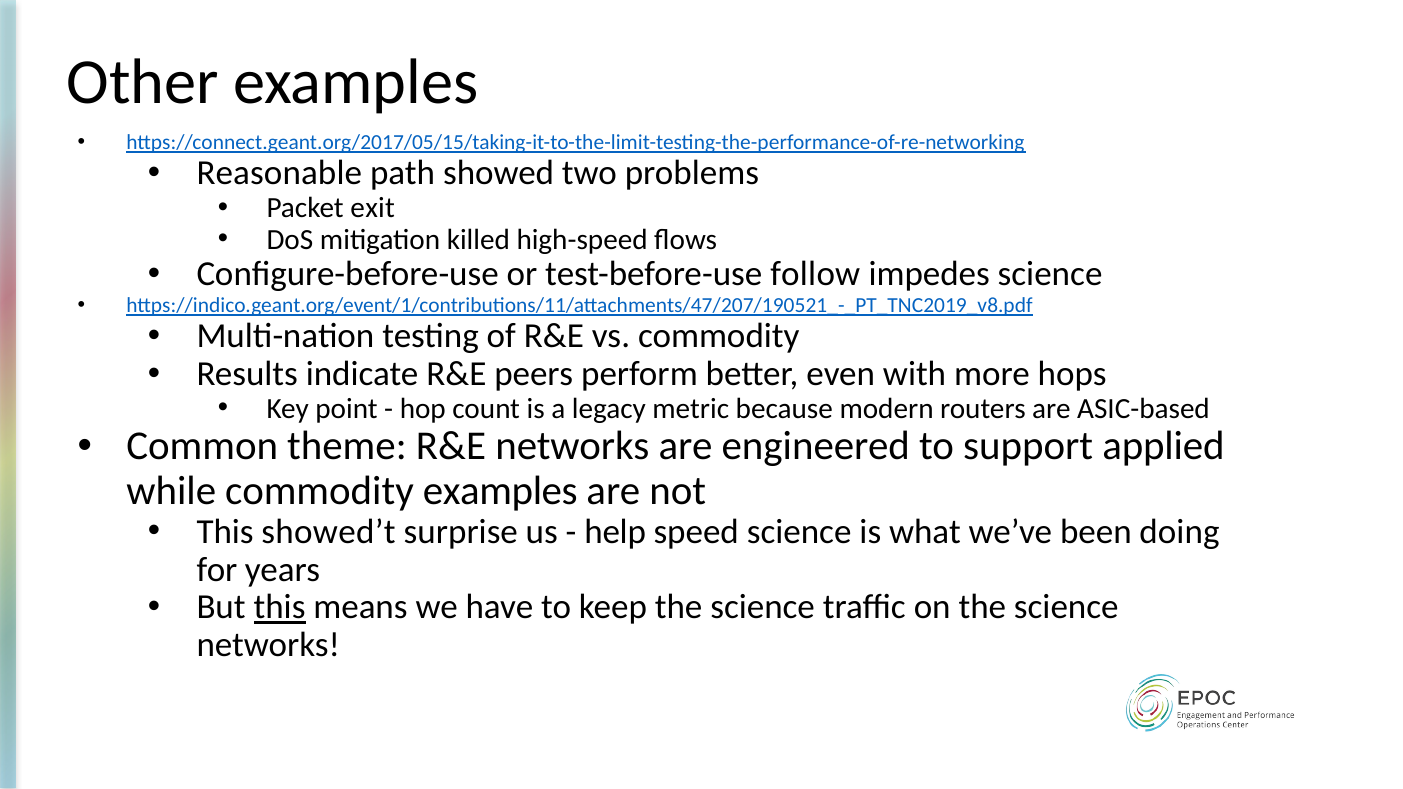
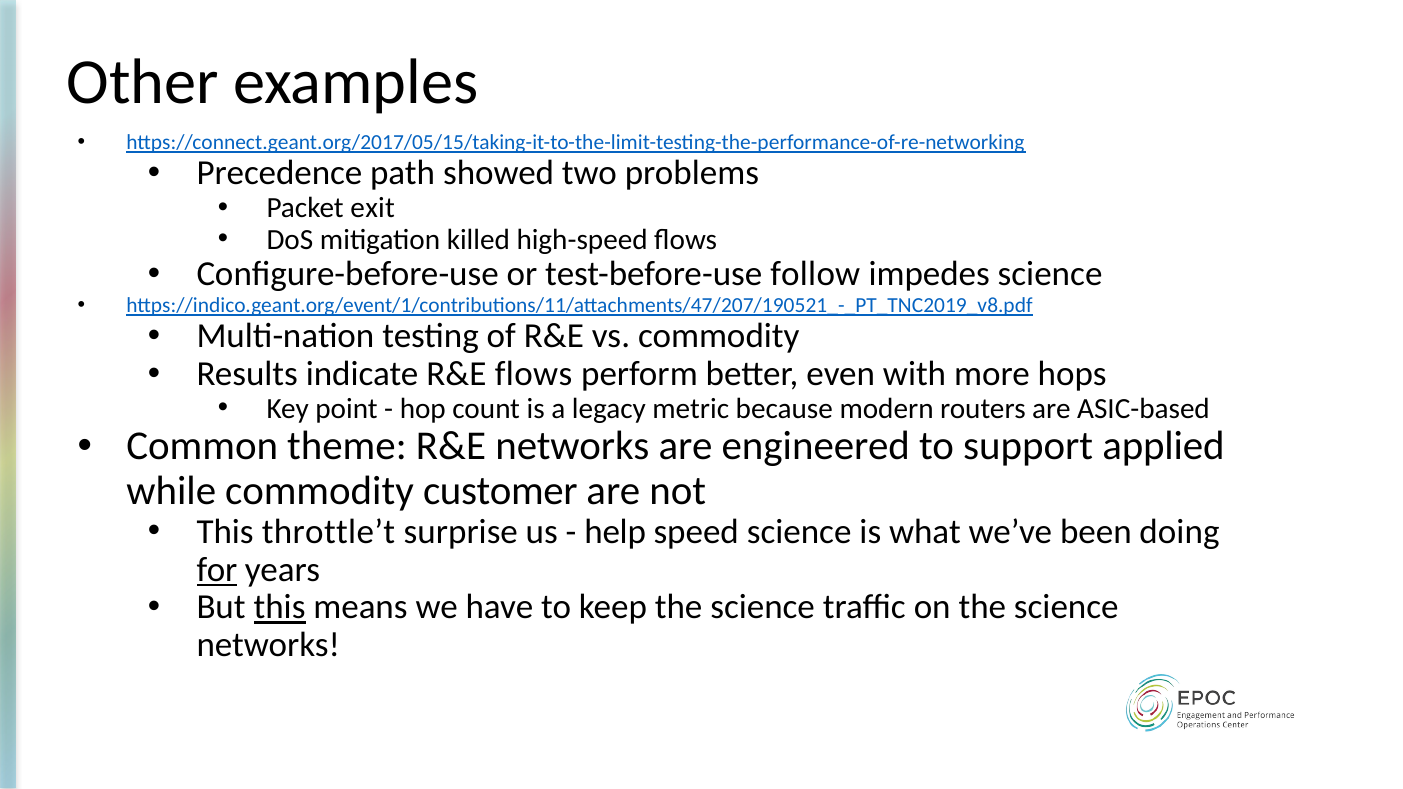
Reasonable: Reasonable -> Precedence (279, 173)
R&E peers: peers -> flows (534, 374)
commodity examples: examples -> customer (500, 491)
showed’t: showed’t -> throttle’t (328, 532)
for underline: none -> present (217, 570)
